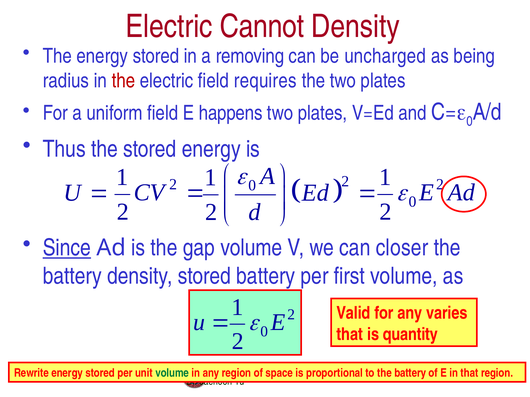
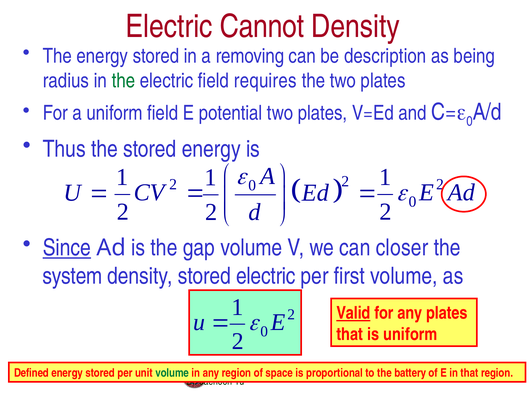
uncharged: uncharged -> description (385, 56)
the colour: red -> green (123, 81)
happens: happens -> potential (231, 113)
battery: battery -> system (72, 276)
stored battery: battery -> electric (266, 276)
Valid underline: none -> present (353, 313)
any varies: varies -> plates (447, 313)
is quantity: quantity -> uniform (410, 335)
Rewrite: Rewrite -> Defined (31, 374)
